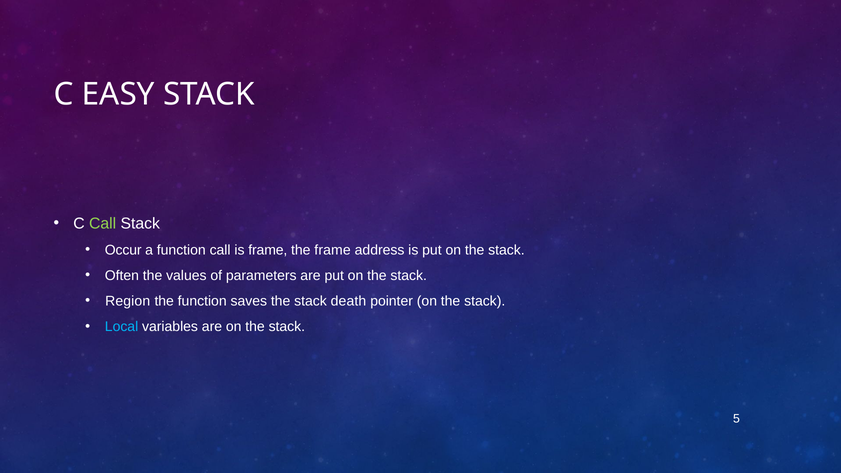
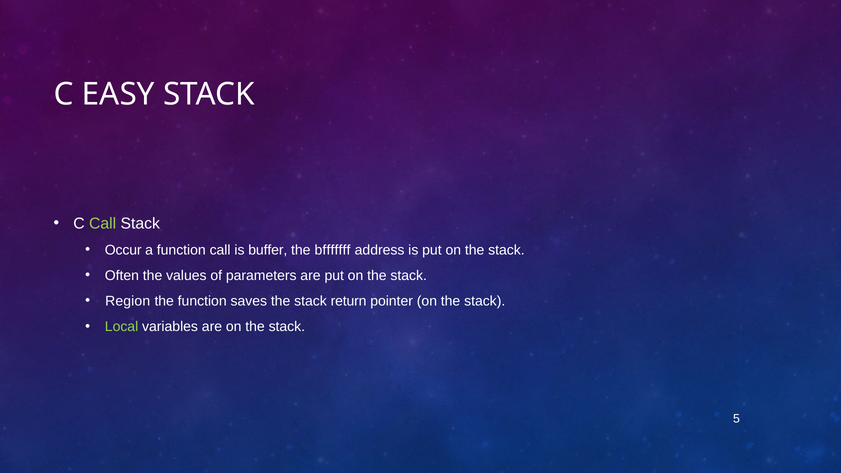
is frame: frame -> buffer (268, 250)
the frame: frame -> bfffffff (333, 250)
death: death -> return (349, 301)
Local colour: light blue -> light green (122, 327)
